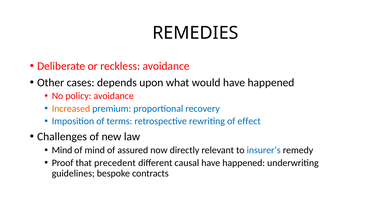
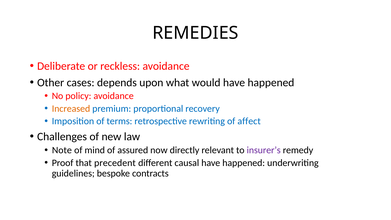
effect: effect -> affect (249, 121)
Mind: Mind -> Note (62, 150)
insurer’s colour: blue -> purple (264, 150)
